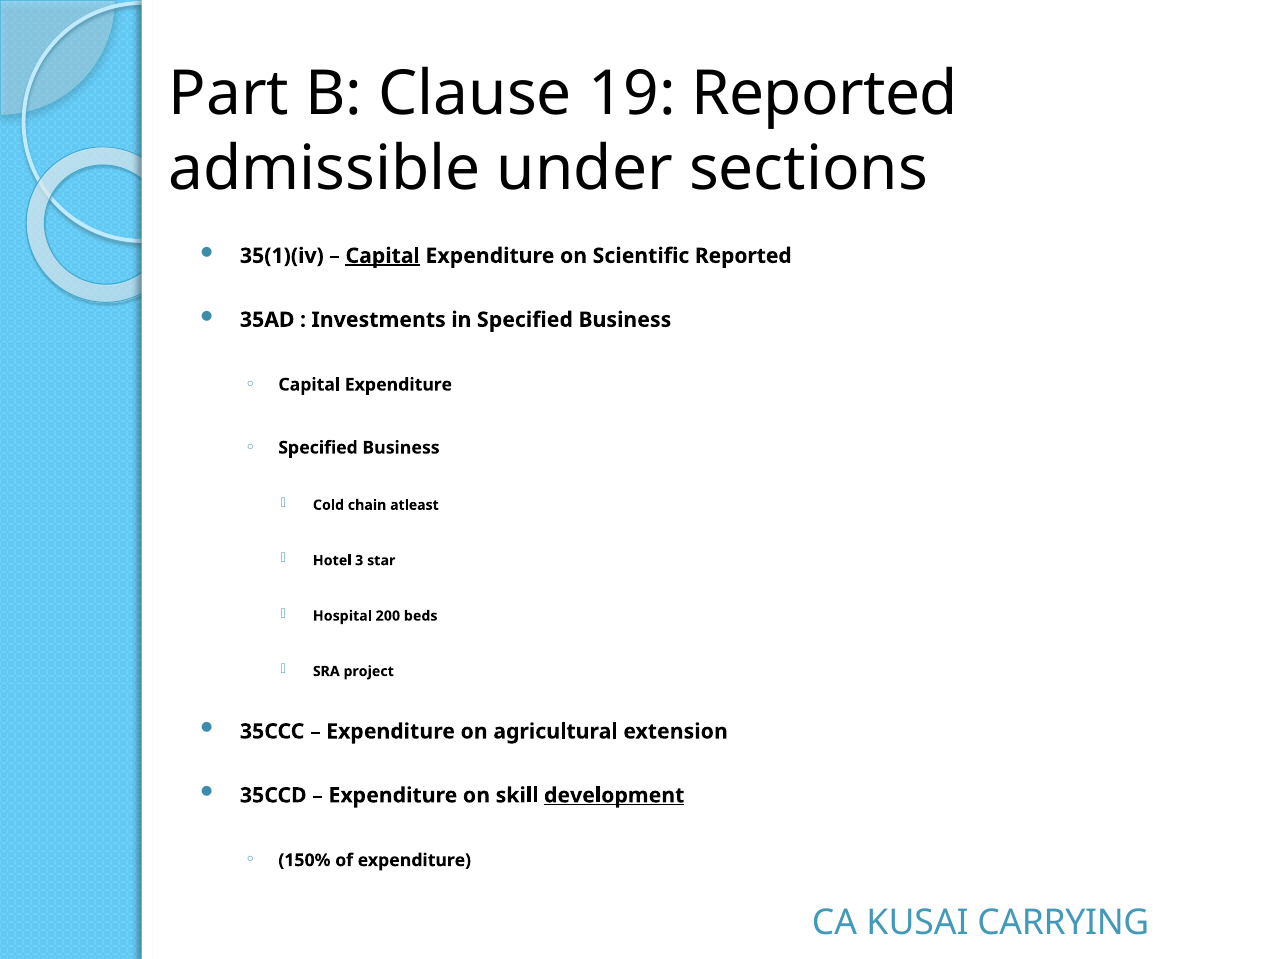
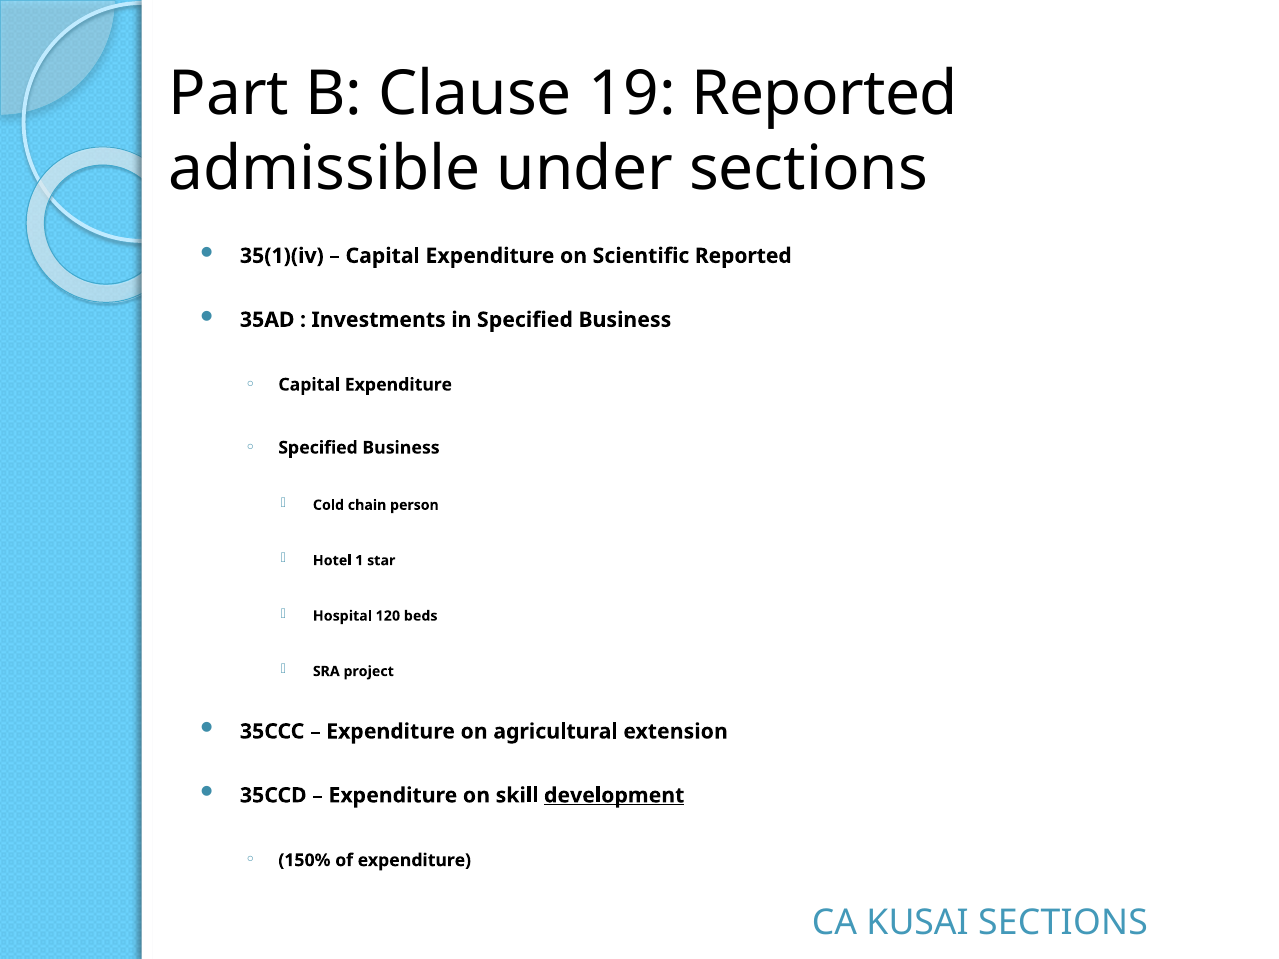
Capital underline: present -> none (383, 256)
atleast: atleast -> person (414, 505)
3: 3 -> 1 (359, 561)
200: 200 -> 120 (388, 616)
KUSAI CARRYING: CARRYING -> SECTIONS (1063, 923)
